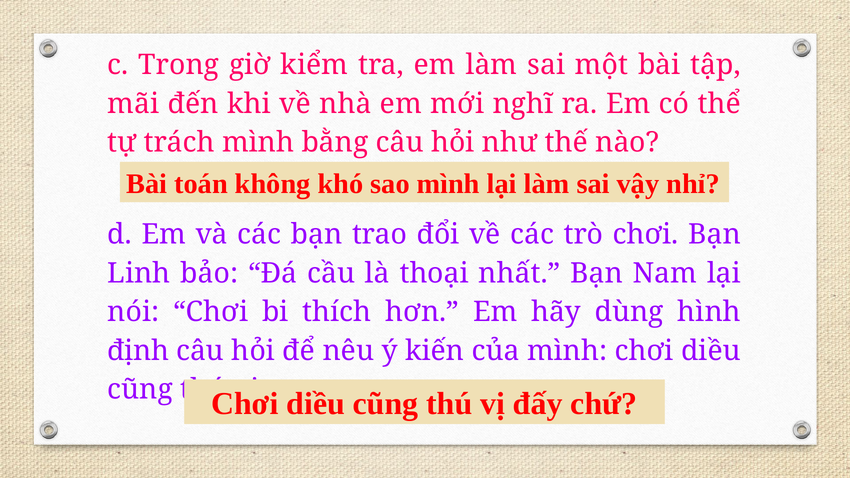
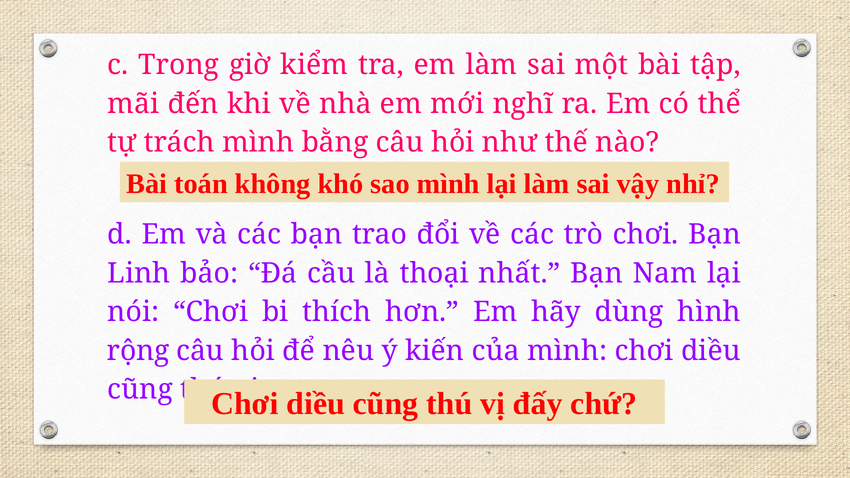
định: định -> rộng (138, 351)
